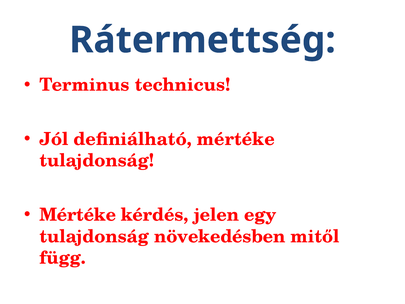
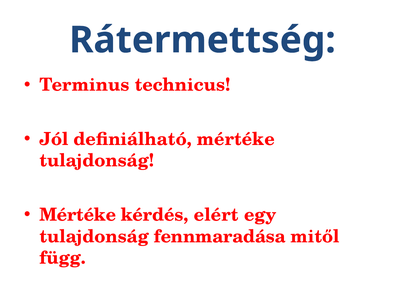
jelen: jelen -> elért (216, 215)
növekedésben: növekedésben -> fennmaradása (220, 236)
